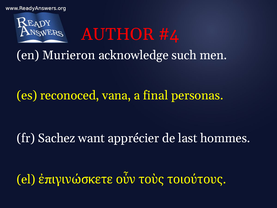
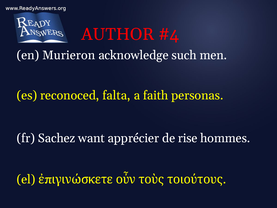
vana: vana -> falta (116, 95)
final: final -> faith (156, 95)
last: last -> rise (188, 138)
